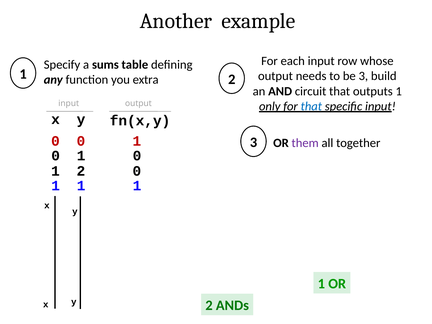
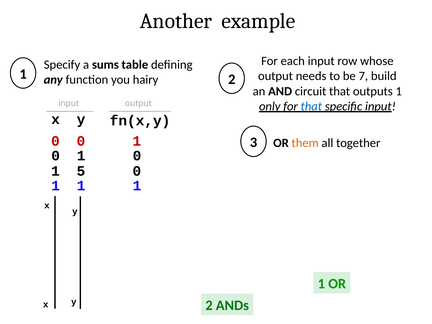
be 3: 3 -> 7 (363, 76)
extra: extra -> hairy (146, 80)
them colour: purple -> orange (305, 143)
2: 2 -> 5 (81, 171)
